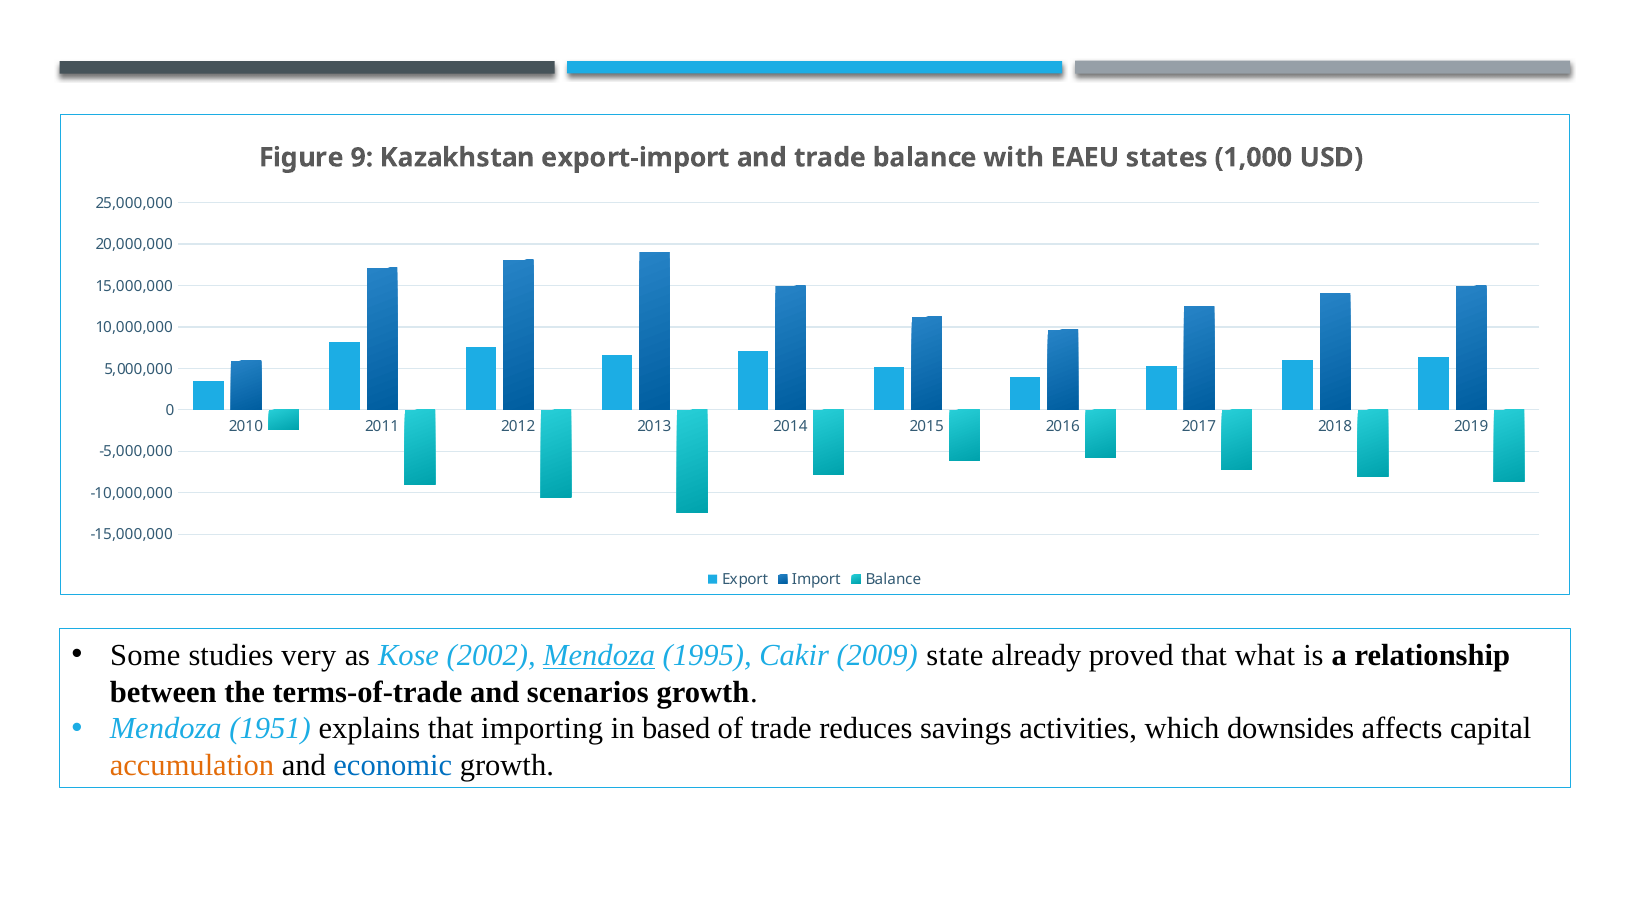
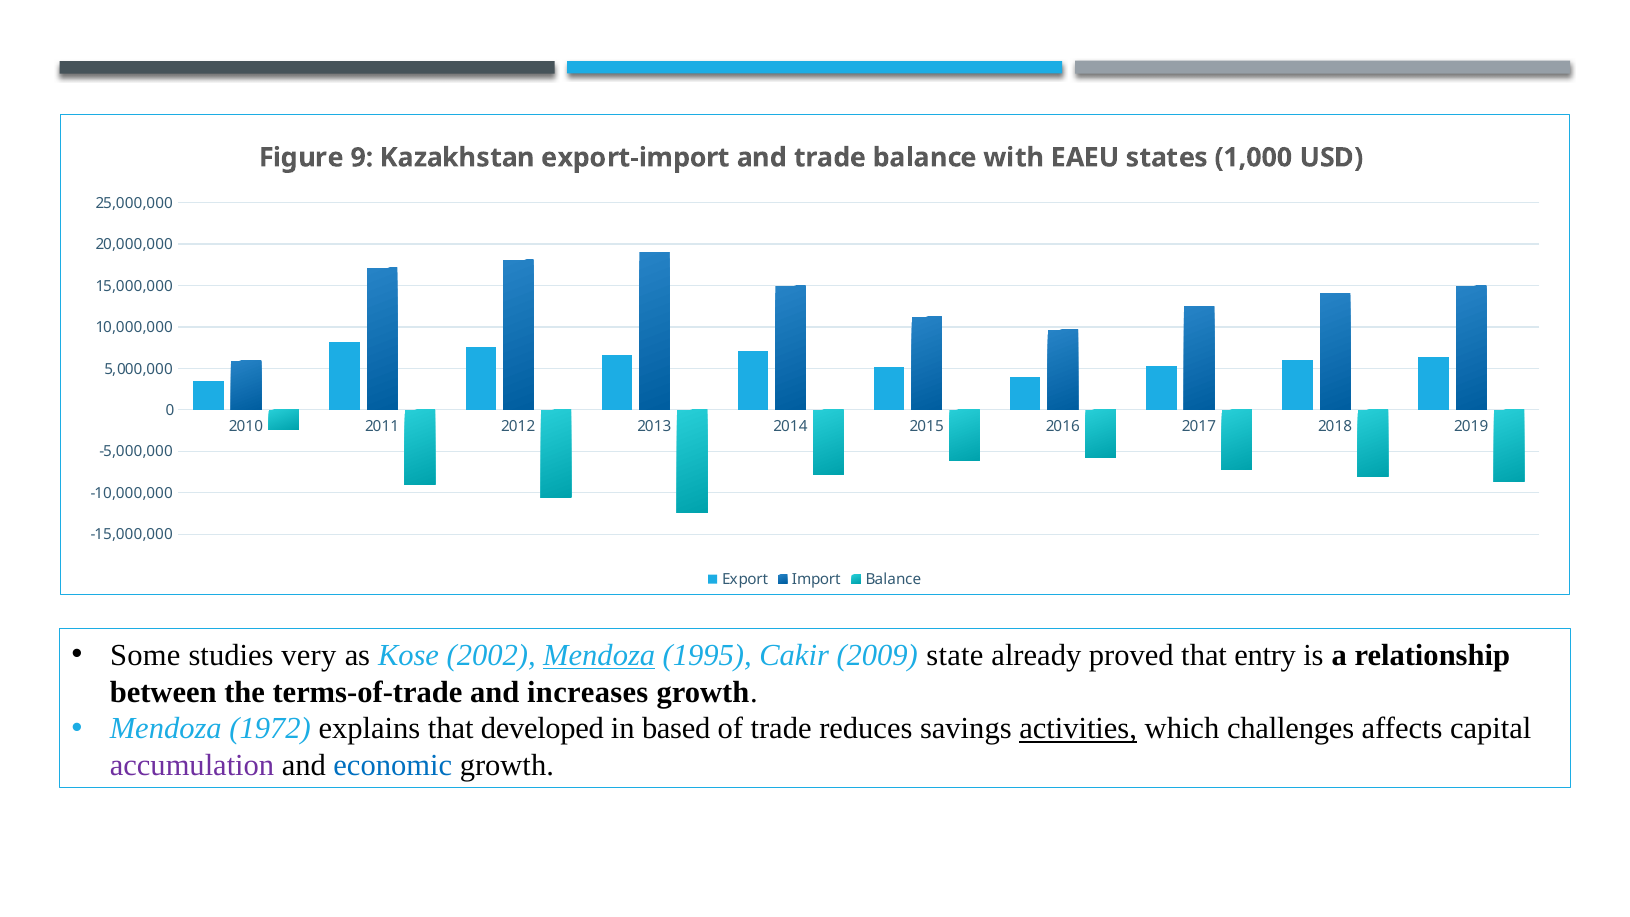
what: what -> entry (1265, 655)
scenarios: scenarios -> increases (588, 692)
1951: 1951 -> 1972 (270, 729)
importing: importing -> developed (542, 729)
activities underline: none -> present (1078, 729)
downsides: downsides -> challenges (1291, 729)
accumulation colour: orange -> purple (192, 765)
